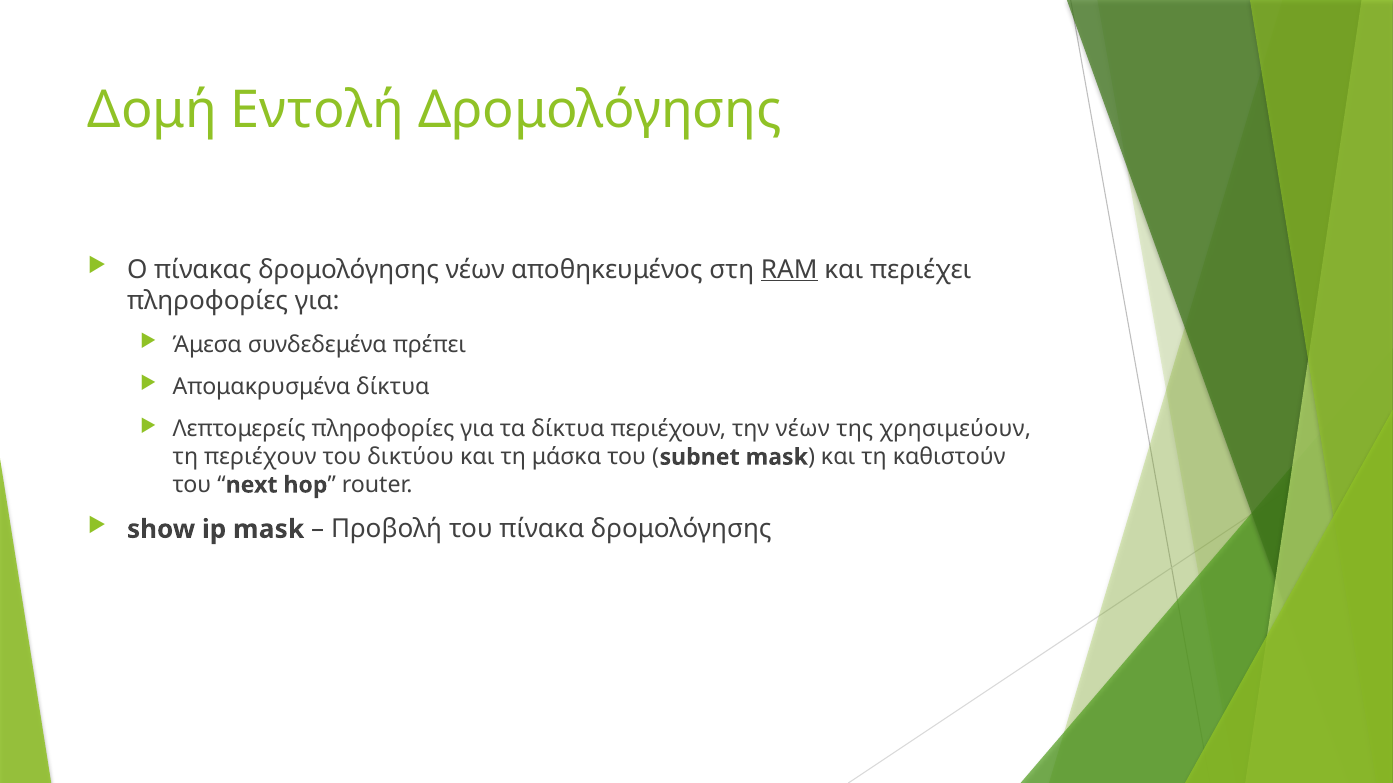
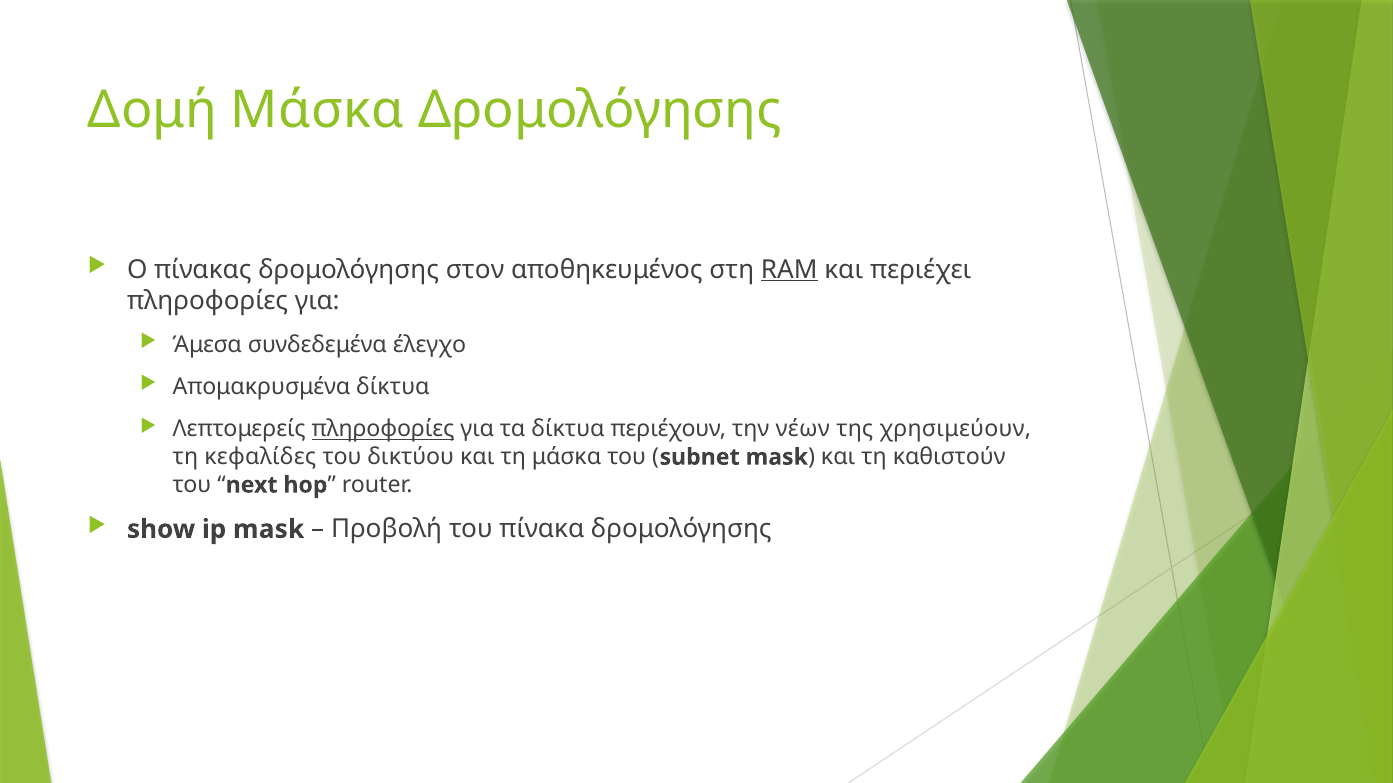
Δομή Εντολή: Εντολή -> Μάσκα (317, 110)
δρομολόγησης νέων: νέων -> στον (475, 270)
πρέπει: πρέπει -> έλεγχο (429, 345)
πληροφορίες underline: none -> present (383, 430)
τη περιέχουν: περιέχουν -> κεφαλίδες (260, 457)
